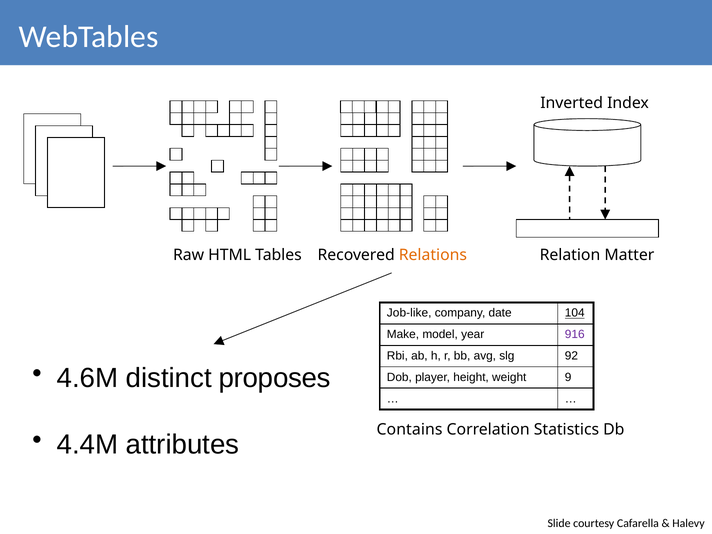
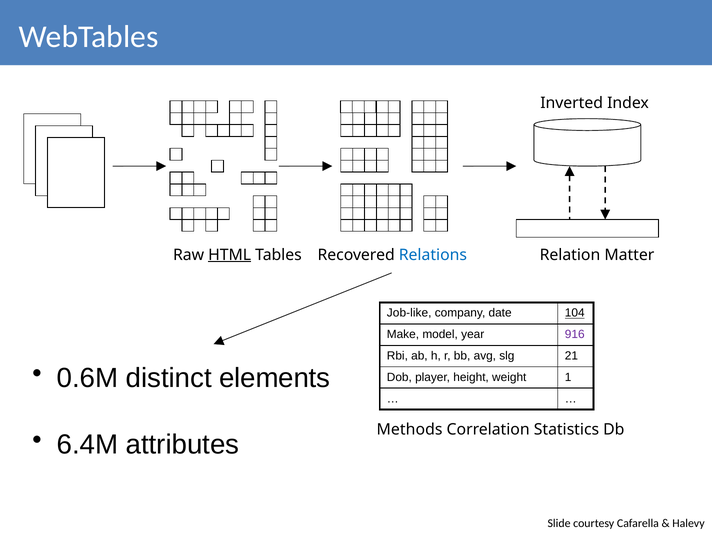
HTML underline: none -> present (230, 255)
Relations colour: orange -> blue (433, 255)
92: 92 -> 21 (571, 356)
4.6M: 4.6M -> 0.6M (87, 378)
proposes: proposes -> elements (275, 378)
9: 9 -> 1 (568, 377)
Contains: Contains -> Methods (410, 429)
4.4M: 4.4M -> 6.4M (87, 444)
